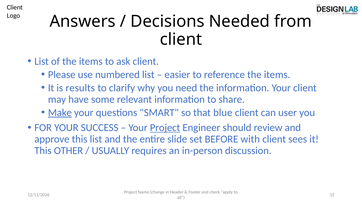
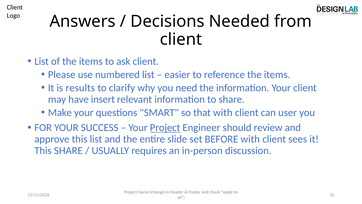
some: some -> insert (103, 99)
Make underline: present -> none (60, 112)
that blue: blue -> with (223, 112)
This OTHER: OTHER -> SHARE (68, 150)
